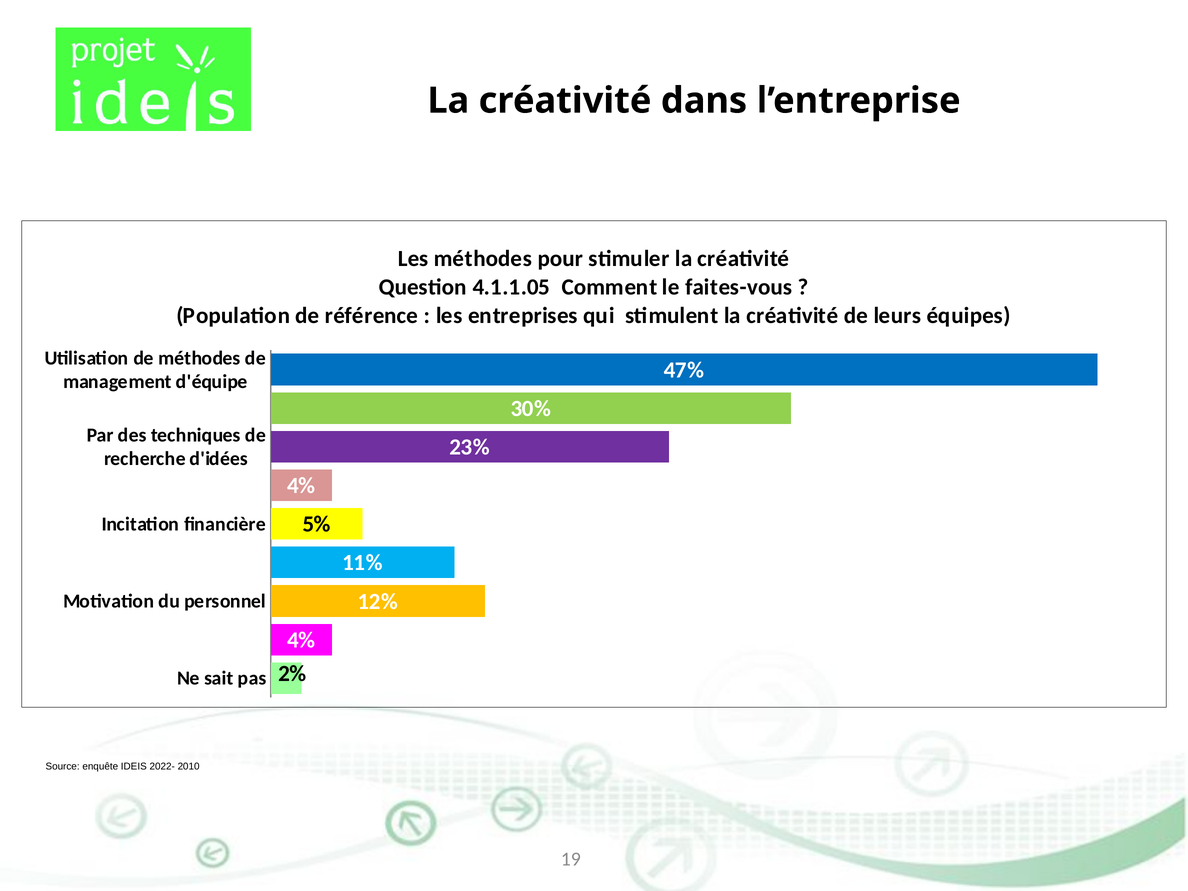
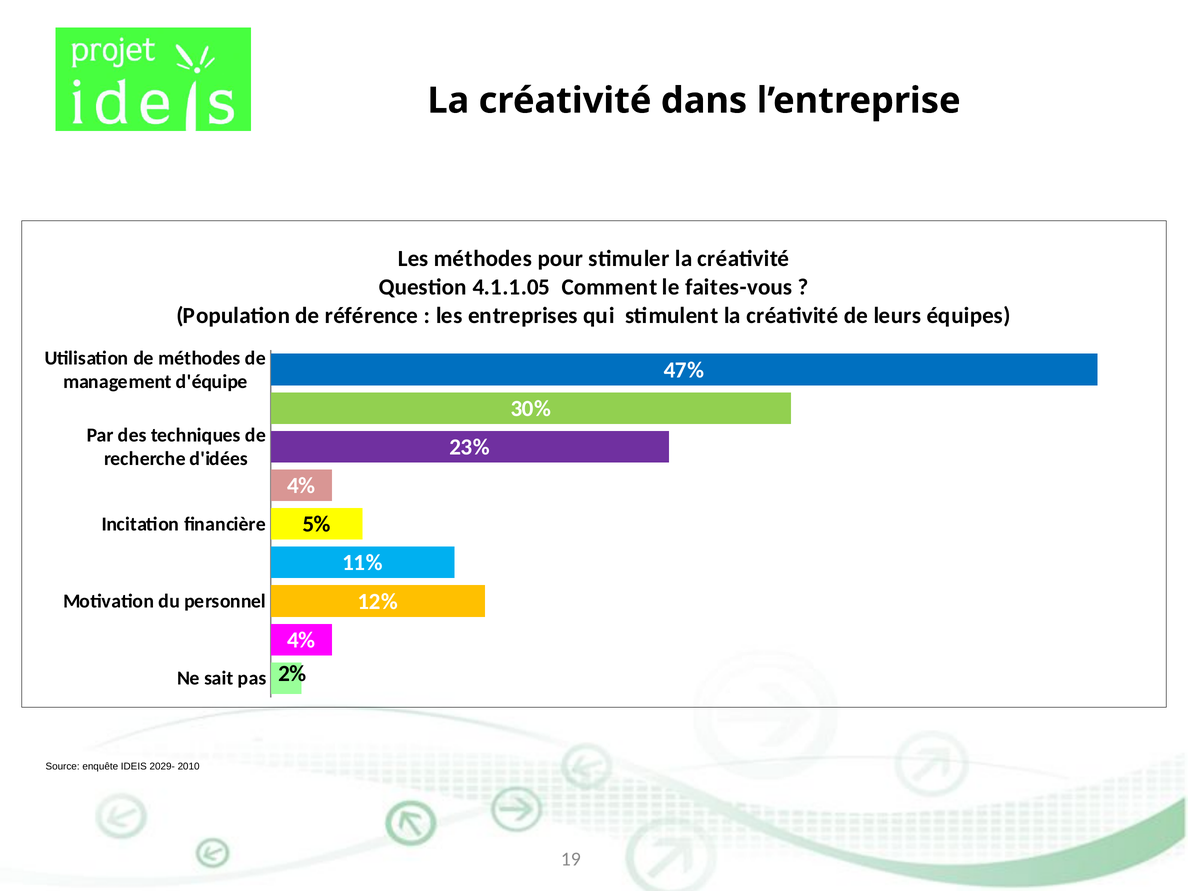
2022-: 2022- -> 2029- (162, 767)
